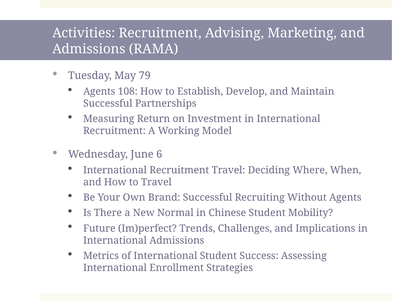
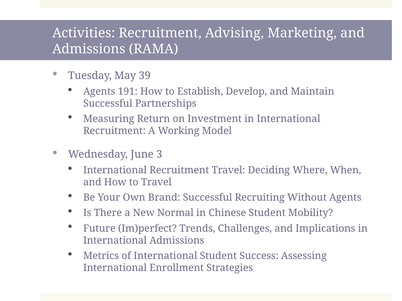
79: 79 -> 39 (145, 76)
108: 108 -> 191 (128, 92)
6: 6 -> 3 (159, 155)
